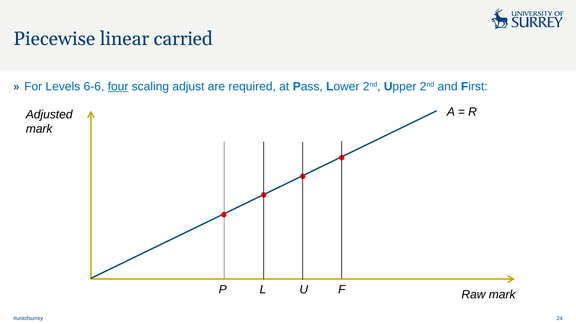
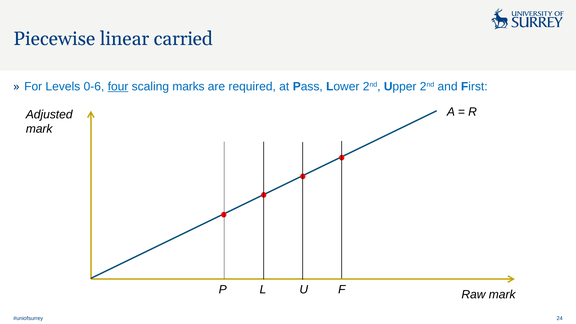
6-6: 6-6 -> 0-6 (94, 86)
adjust: adjust -> marks (188, 86)
